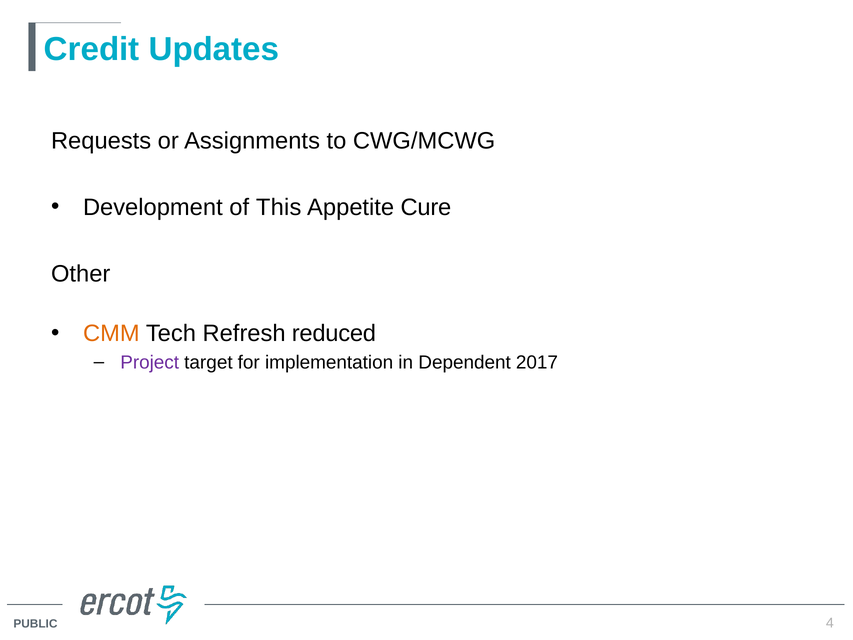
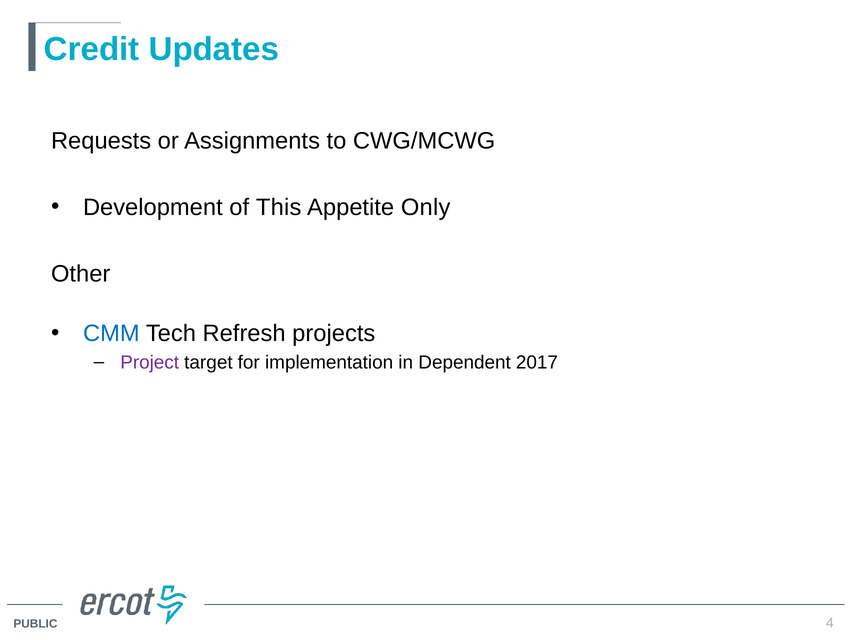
Cure: Cure -> Only (426, 207)
CMM colour: orange -> blue (111, 334)
reduced: reduced -> projects (334, 334)
